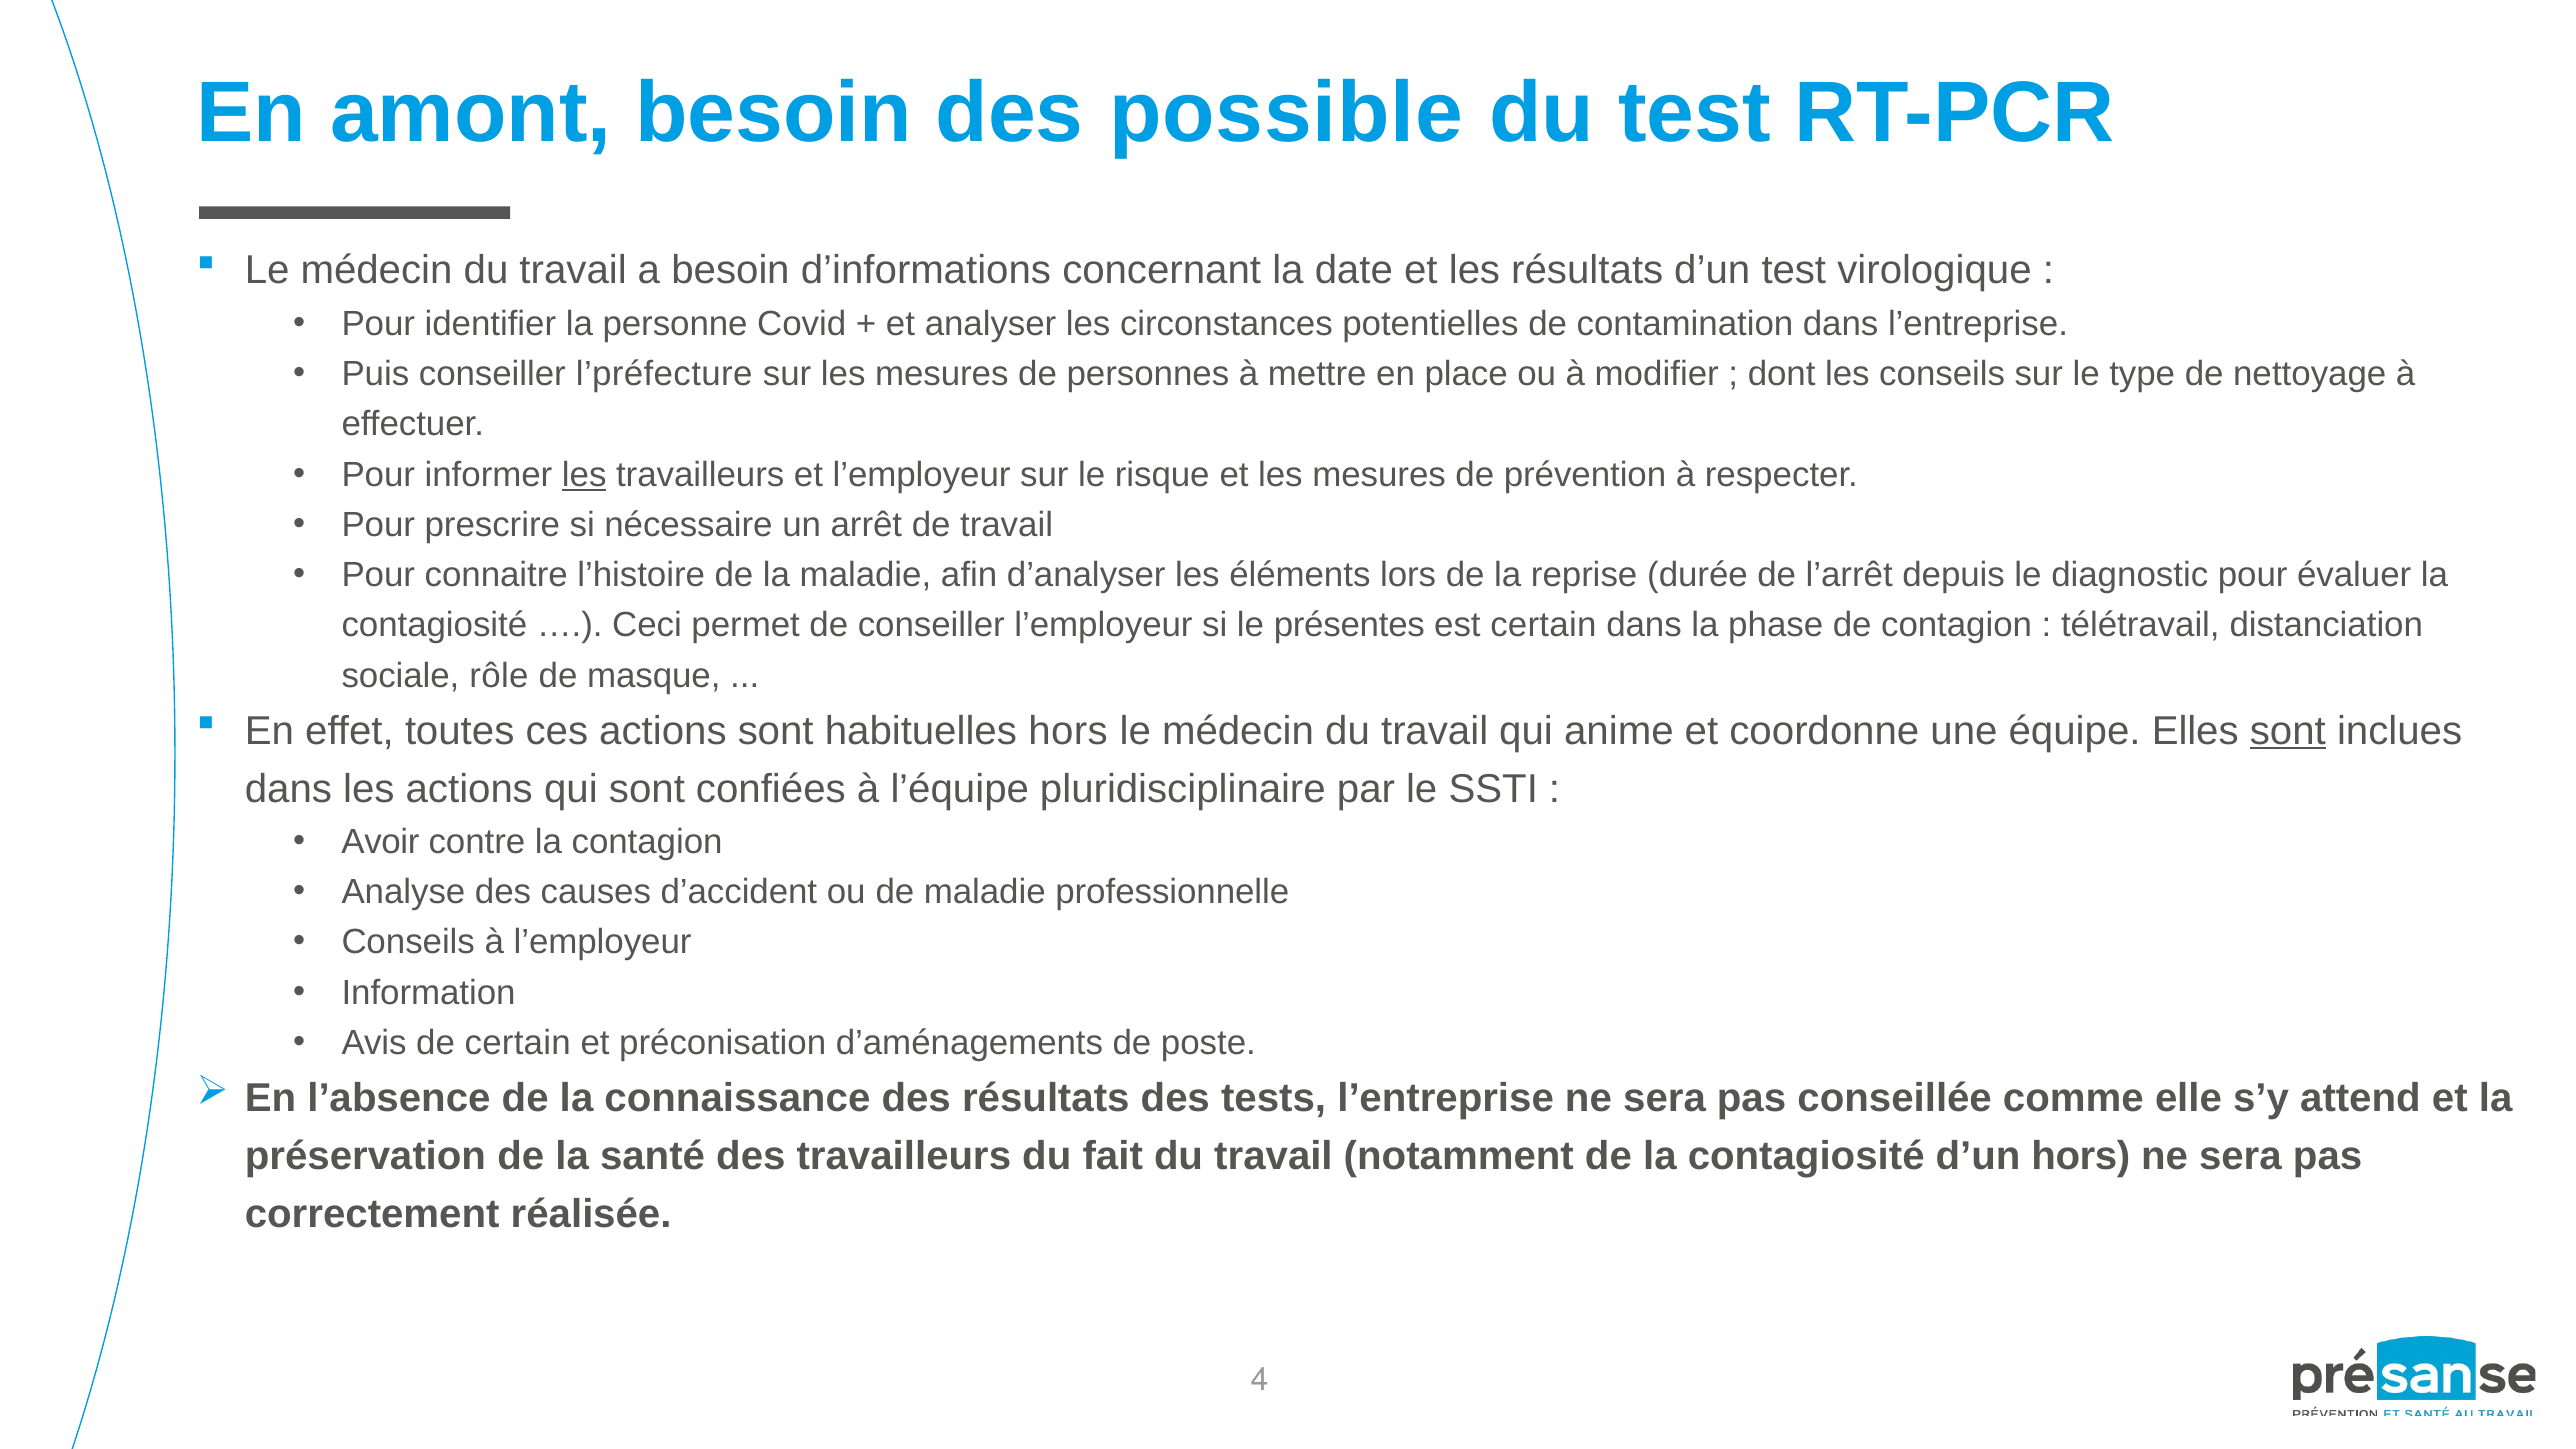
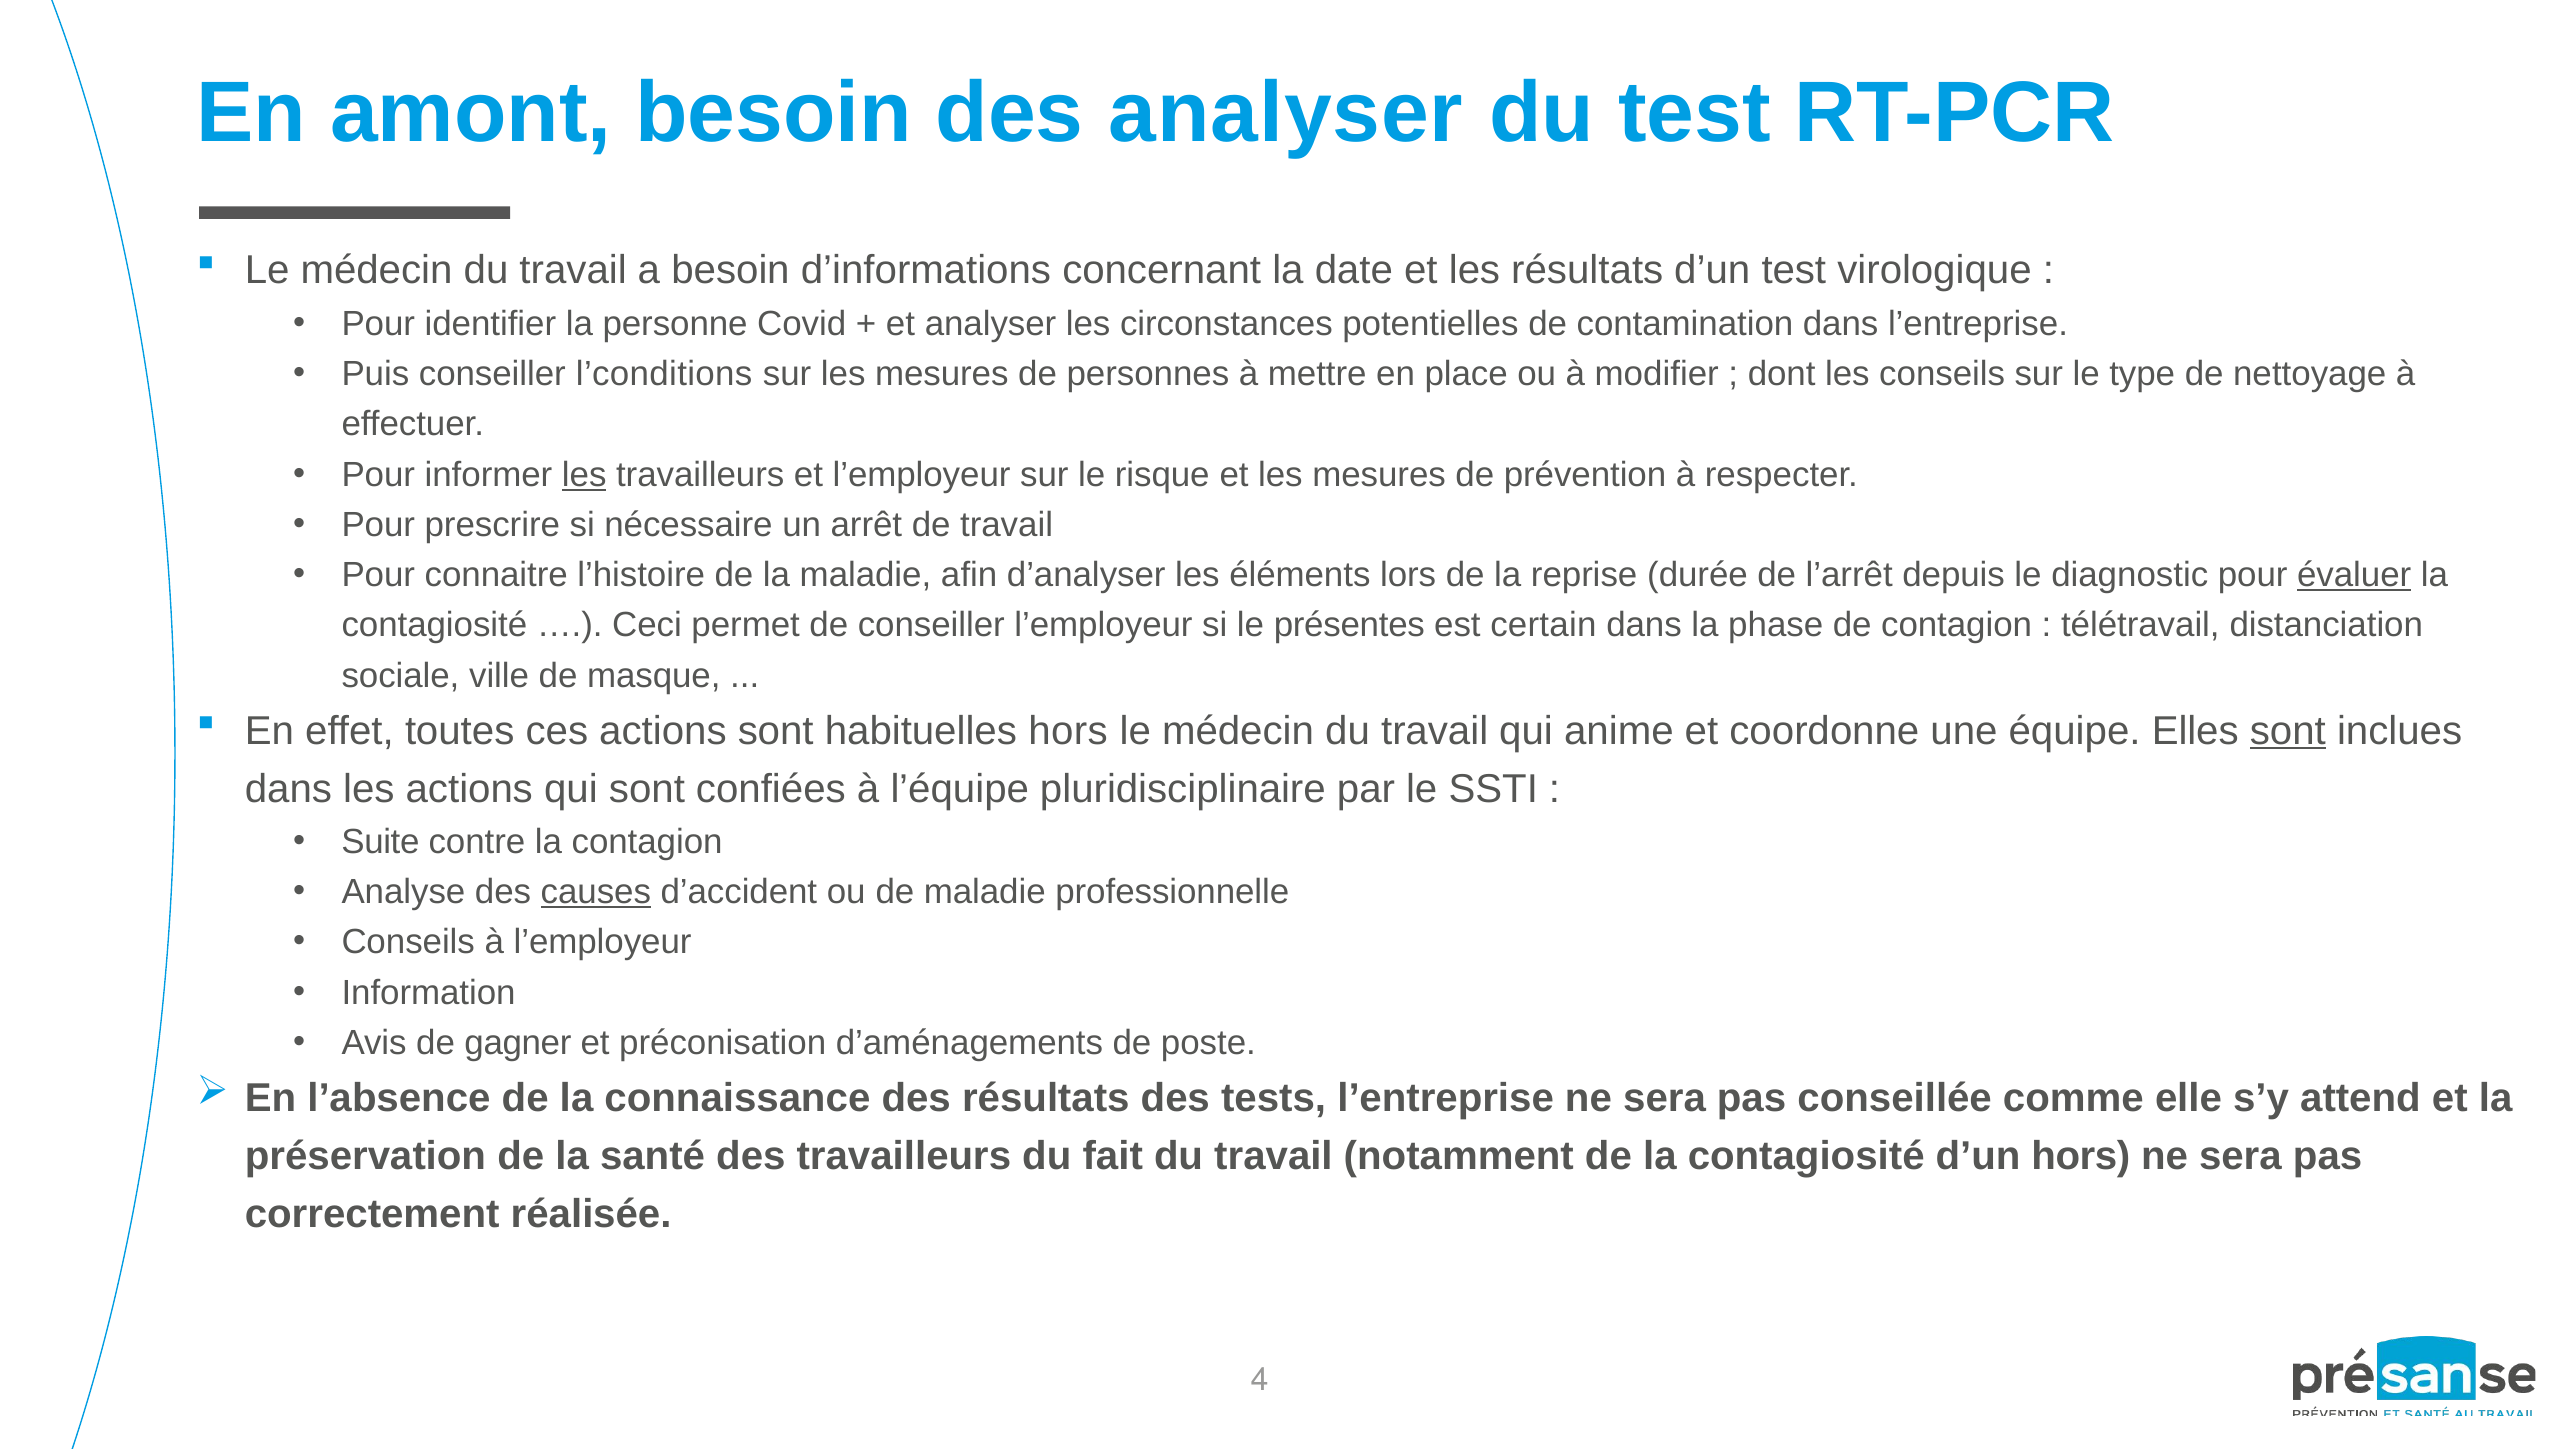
des possible: possible -> analyser (1286, 113)
l’préfecture: l’préfecture -> l’conditions (664, 374)
évaluer underline: none -> present (2354, 575)
rôle: rôle -> ville (499, 676)
Avoir: Avoir -> Suite (380, 842)
causes underline: none -> present (596, 892)
de certain: certain -> gagner (518, 1043)
